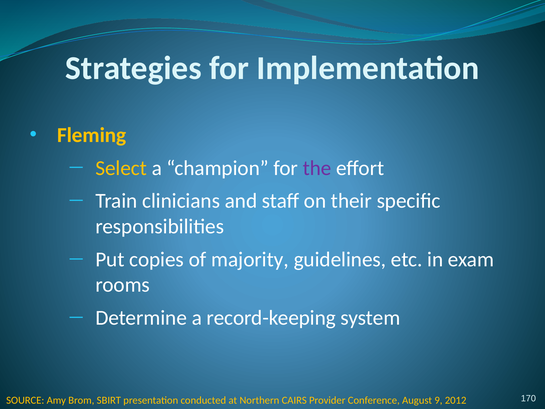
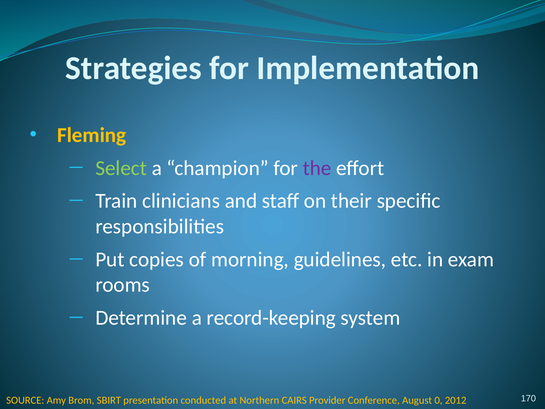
Select colour: yellow -> light green (121, 168)
majority: majority -> morning (250, 259)
9: 9 -> 0 (438, 400)
